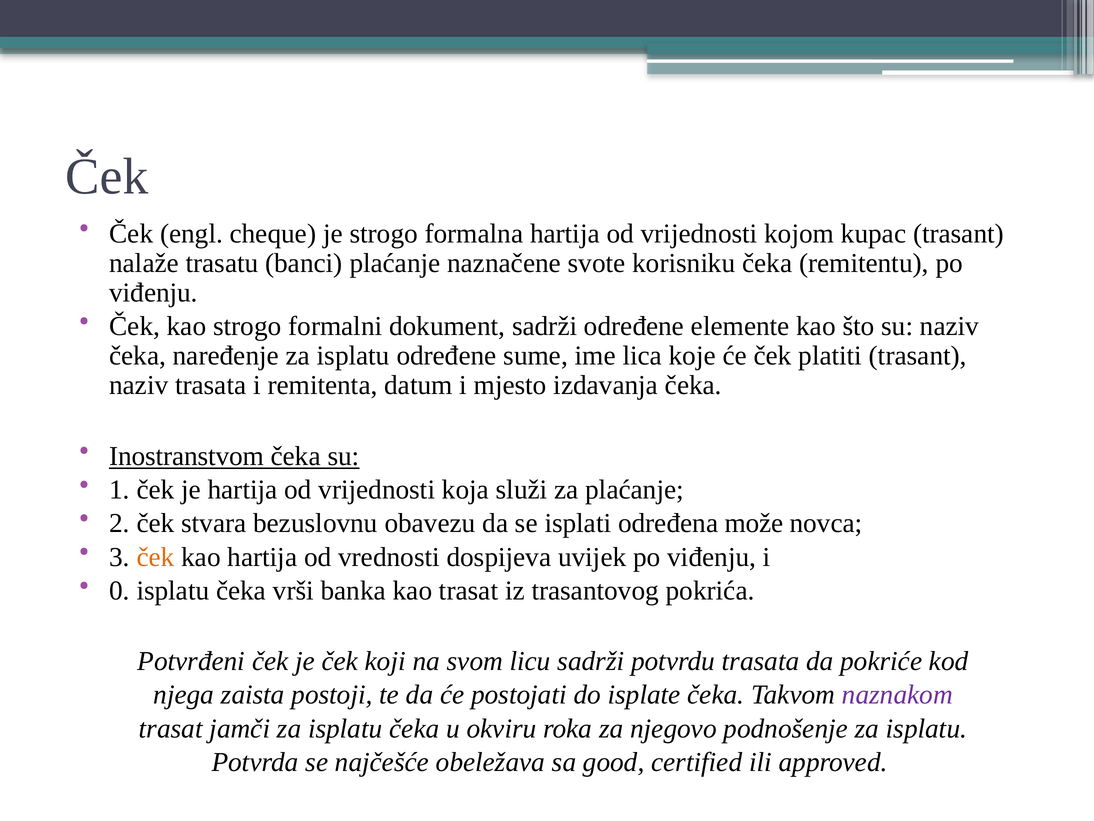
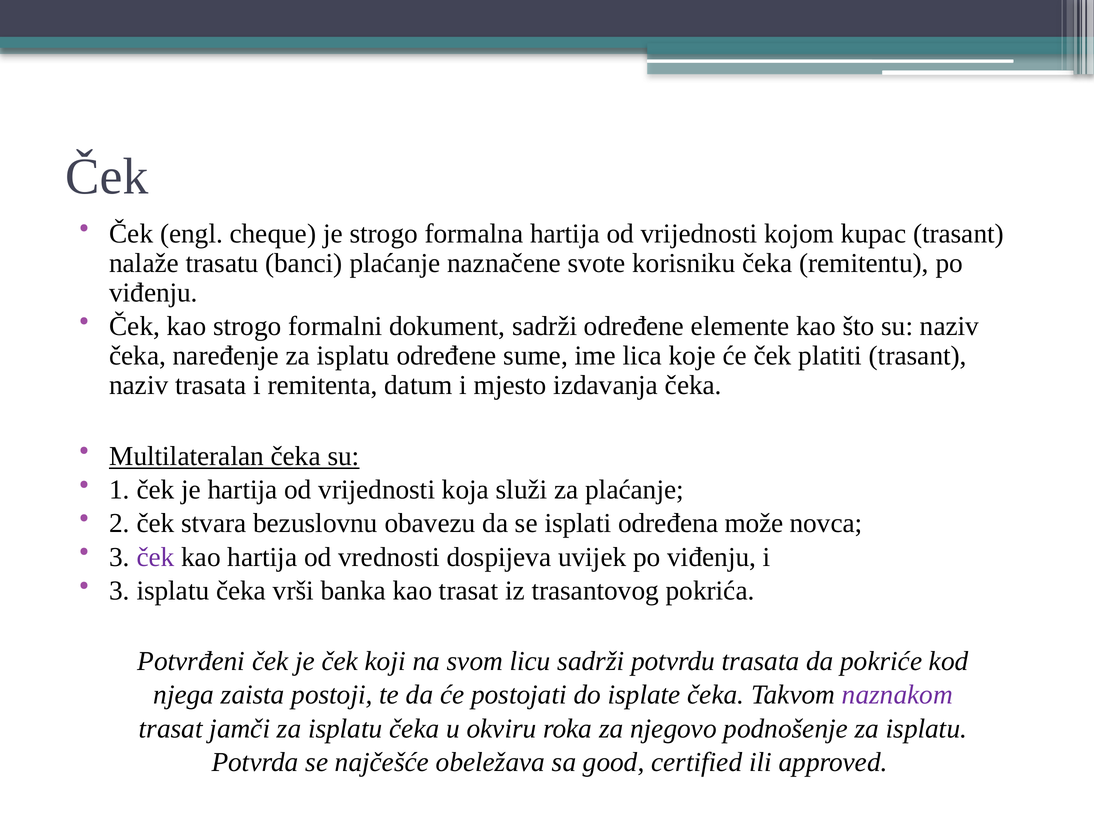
Inostranstvom: Inostranstvom -> Multilateralan (187, 456)
ček colour: orange -> purple (155, 557)
0: 0 -> 3 (119, 590)
